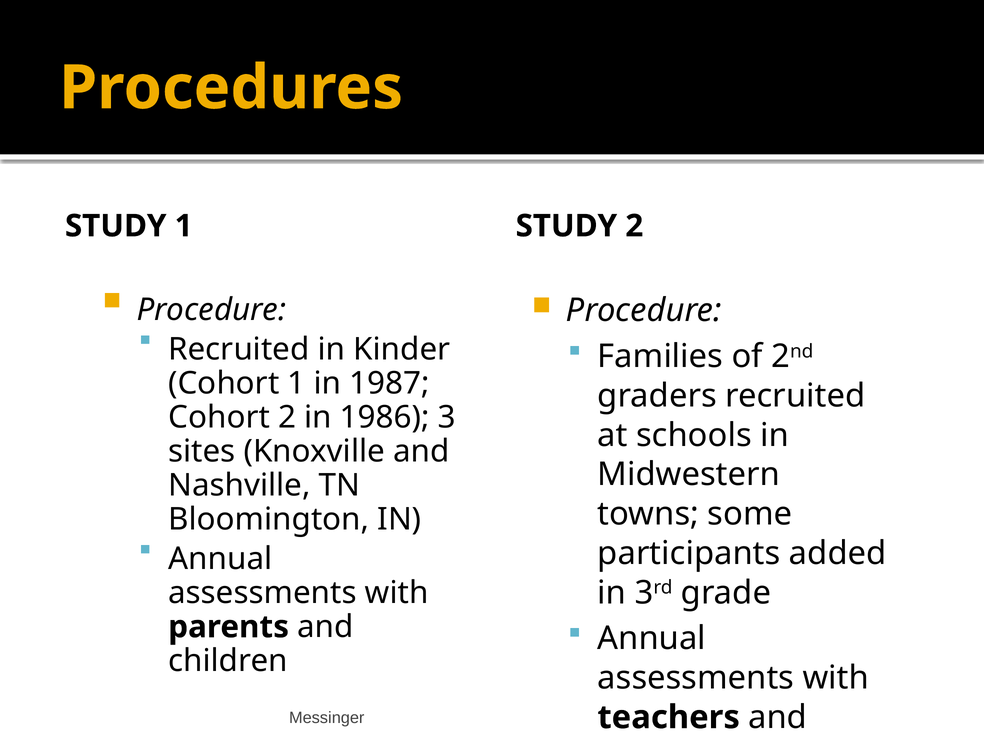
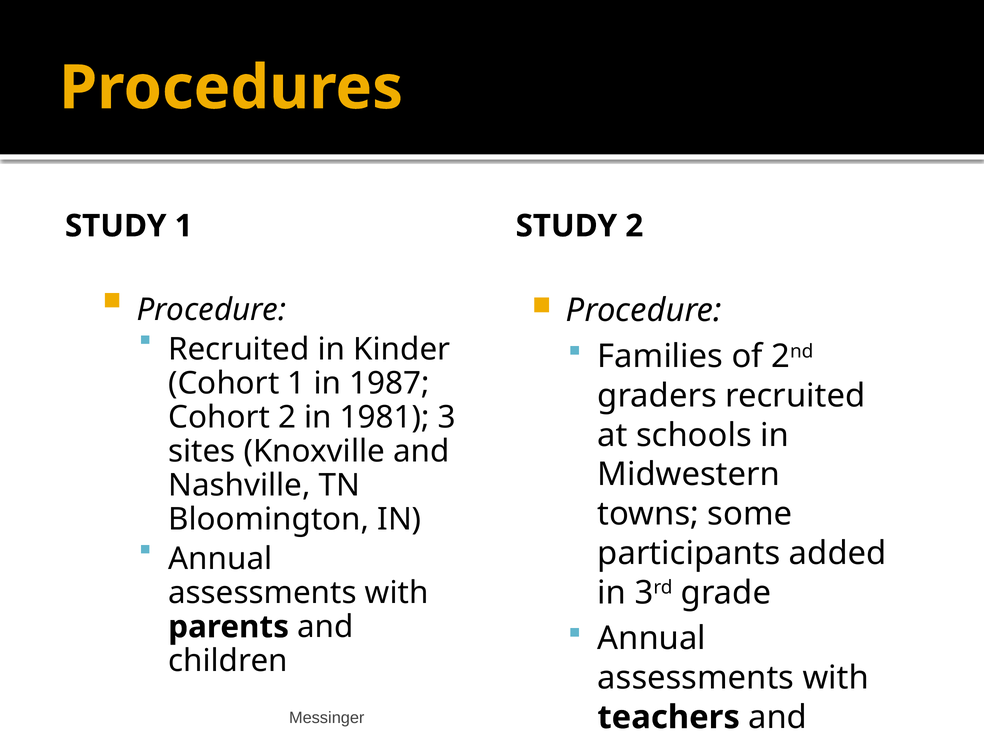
1986: 1986 -> 1981 (385, 417)
